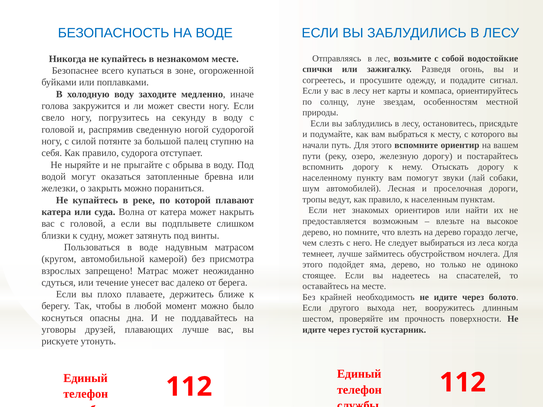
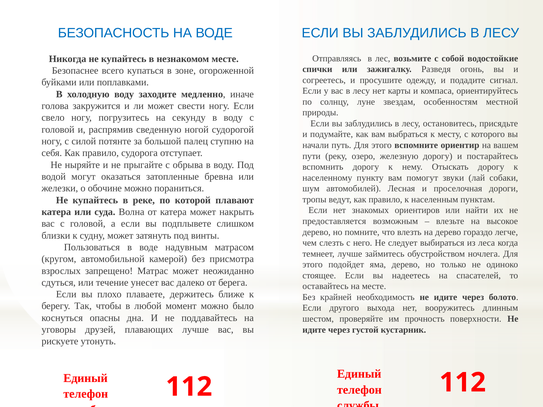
закрыть: закрыть -> обочине (105, 188)
